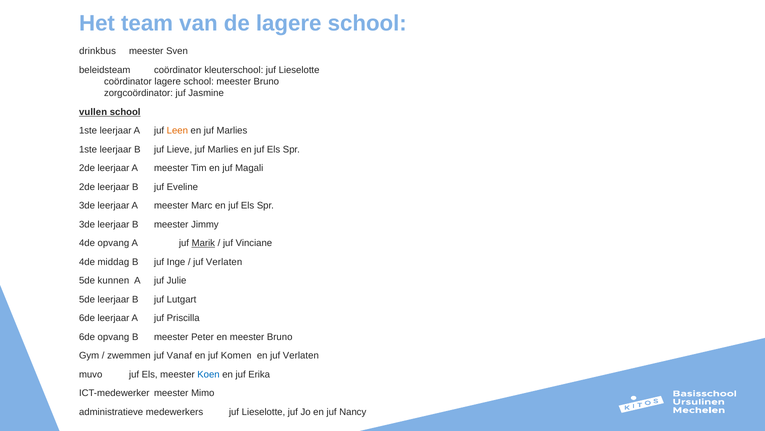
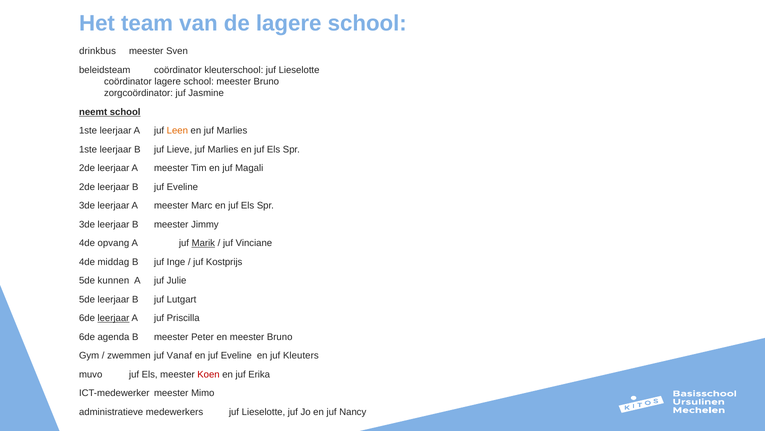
vullen: vullen -> neemt (93, 112)
Verlaten: Verlaten -> Kostprijs (224, 262)
leerjaar underline: none -> present (113, 318)
6de opvang: opvang -> agenda (113, 336)
en juf Komen: Komen -> Eveline (236, 355)
en juf Verlaten: Verlaten -> Kleuters (301, 355)
Koen colour: blue -> red (208, 374)
